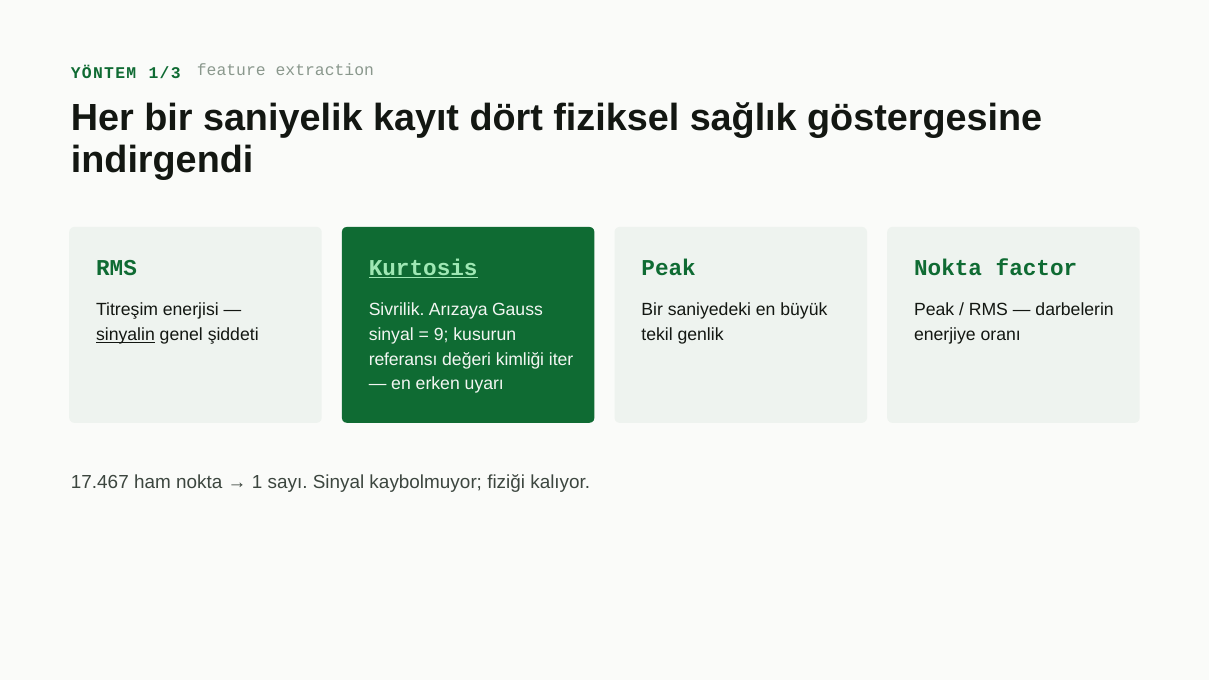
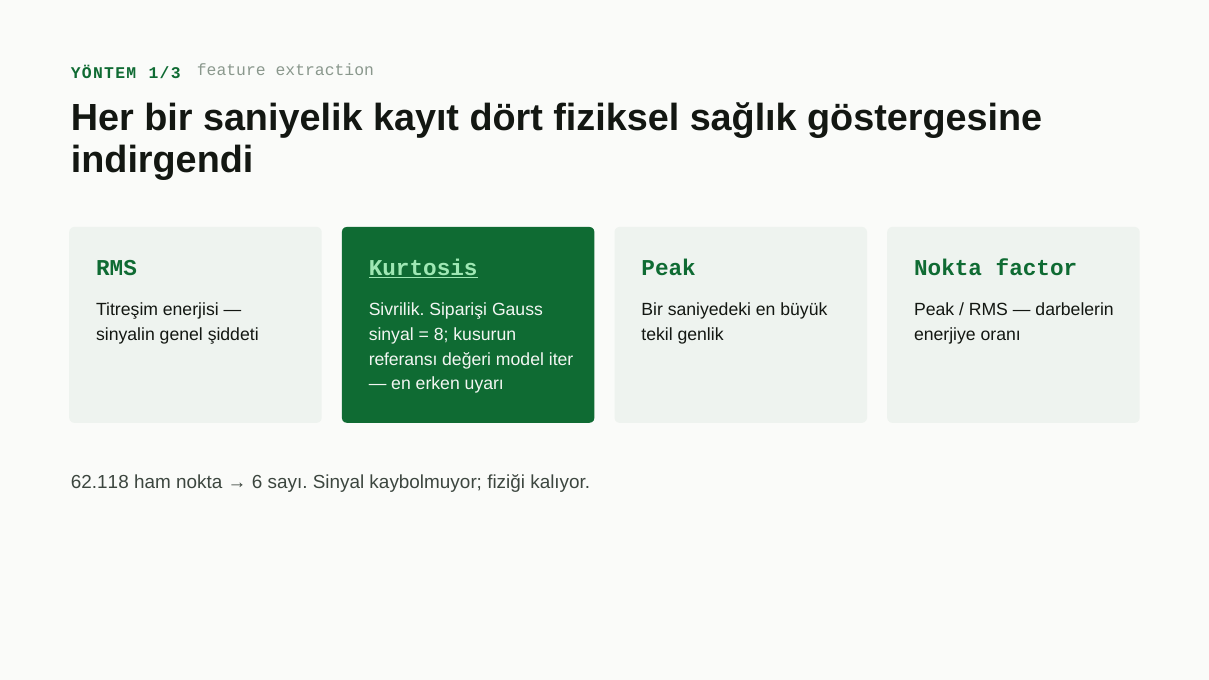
Arızaya: Arızaya -> Siparişi (458, 310)
sinyalin underline: present -> none (125, 335)
9: 9 -> 8 (441, 335)
kimliği: kimliği -> model (520, 359)
17.467: 17.467 -> 62.118 (100, 482)
1: 1 -> 6 (257, 482)
